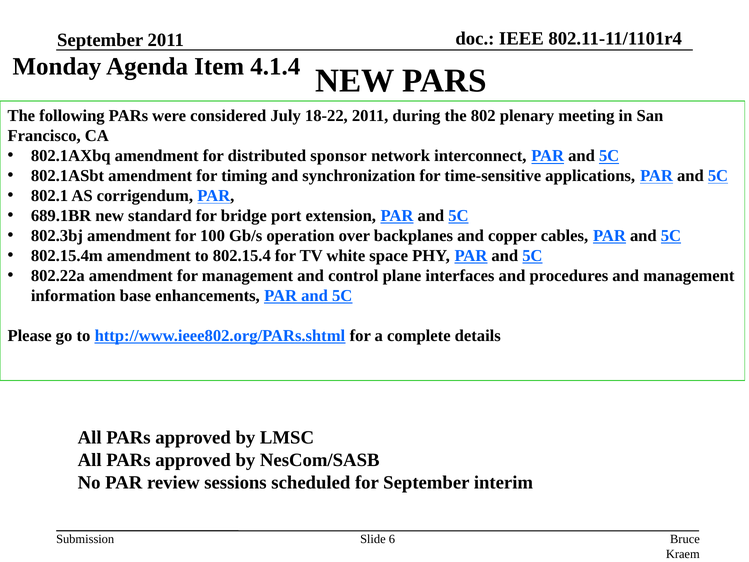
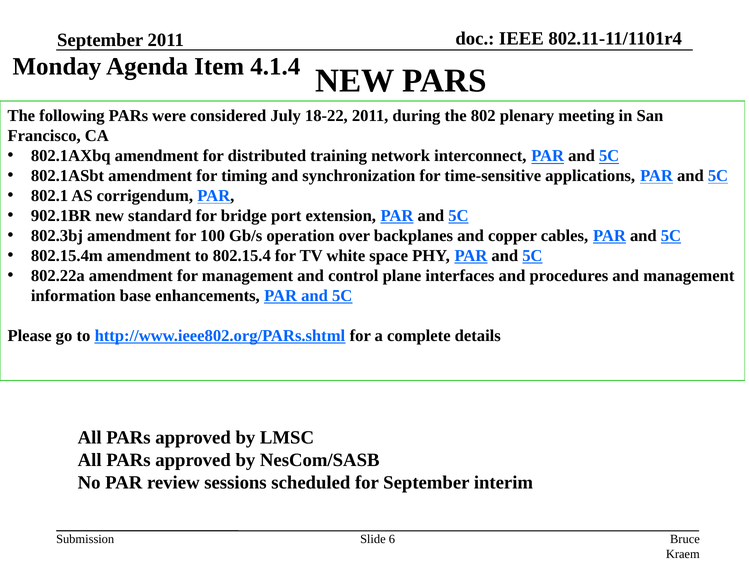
sponsor: sponsor -> training (339, 156)
689.1BR: 689.1BR -> 902.1BR (61, 216)
